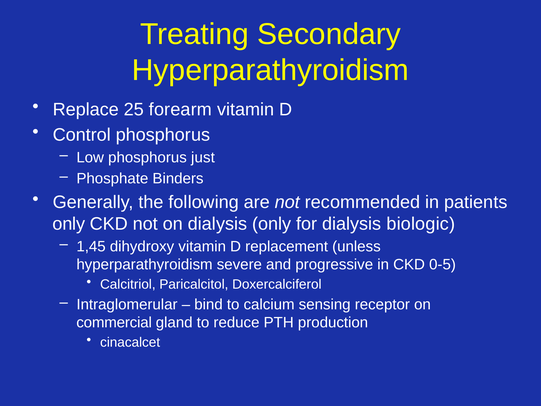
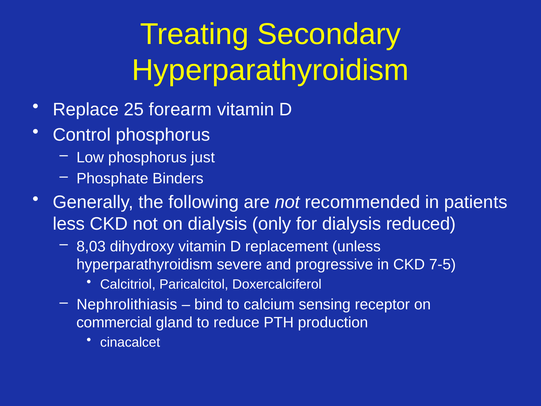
only: only -> less (69, 224)
biologic: biologic -> reduced (421, 224)
1,45: 1,45 -> 8,03 (91, 246)
0-5: 0-5 -> 7-5 (443, 264)
Intraglomerular: Intraglomerular -> Nephrolithiasis (127, 304)
